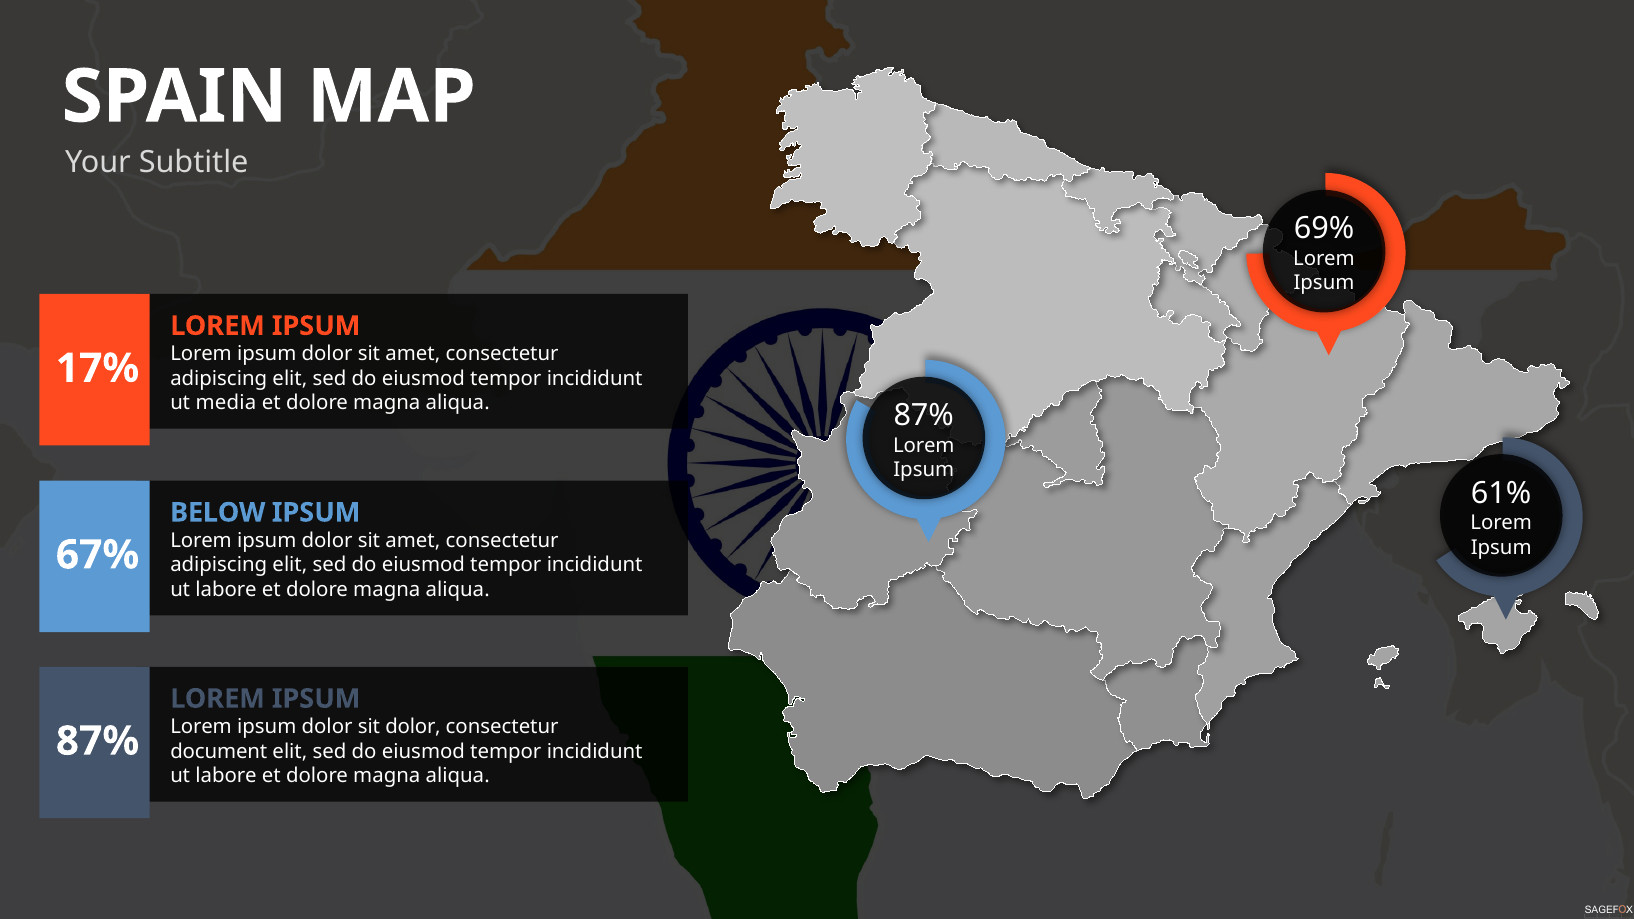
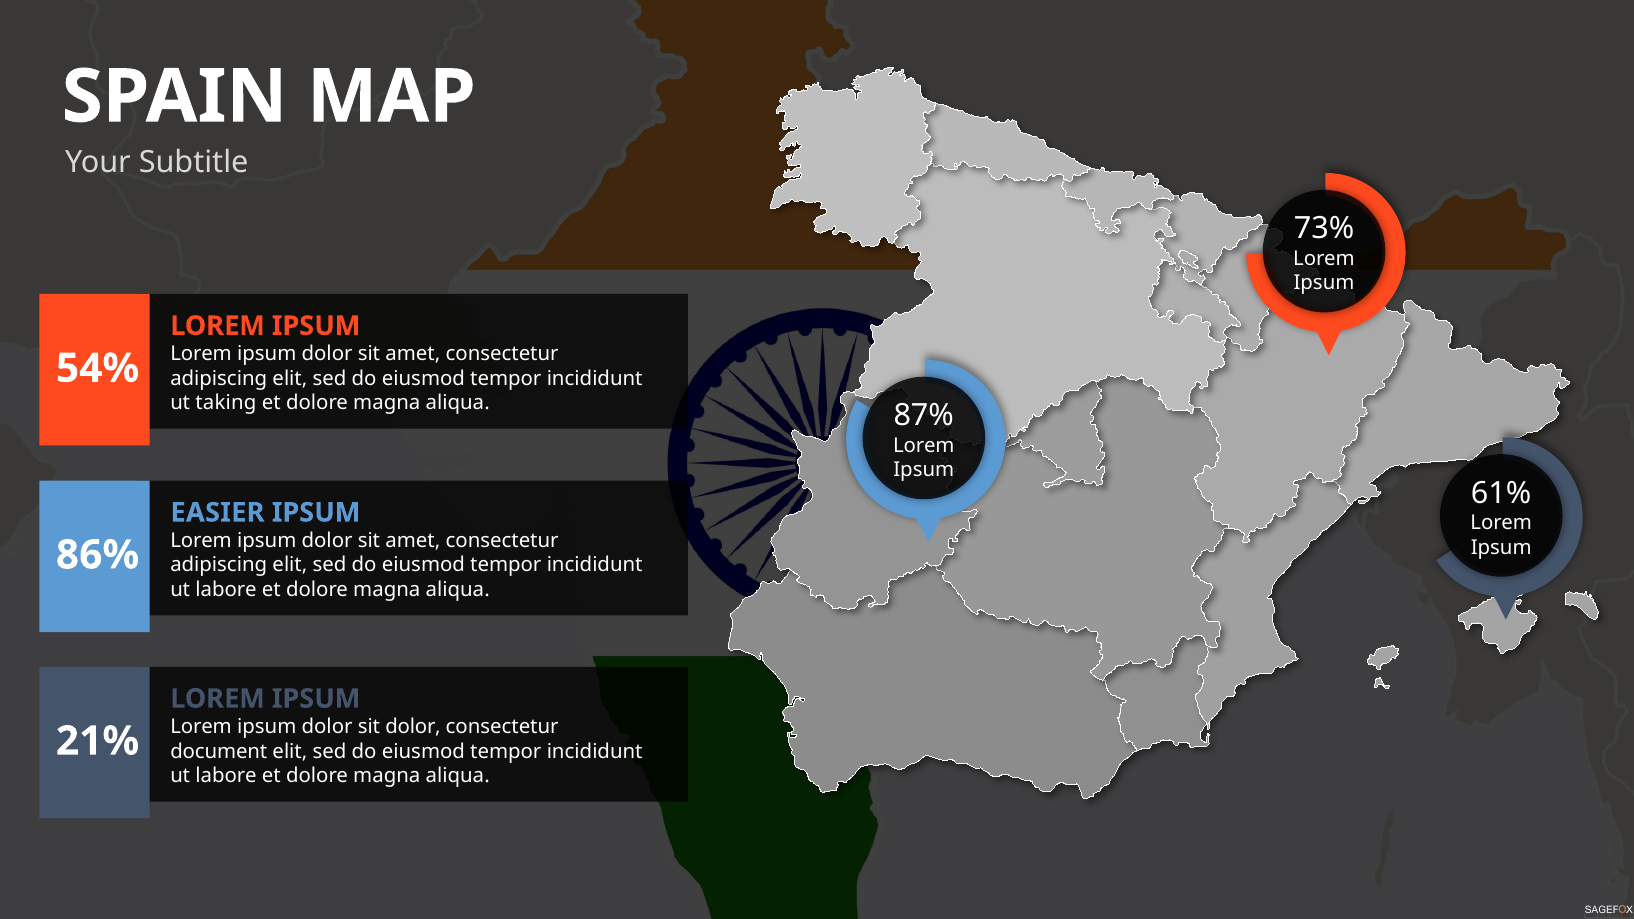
69%: 69% -> 73% (1324, 229)
17%: 17% -> 54% (98, 368)
media: media -> taking (226, 403)
BELOW: BELOW -> EASIER (217, 513)
67%: 67% -> 86% (98, 555)
87%: 87% -> 21% (98, 741)
